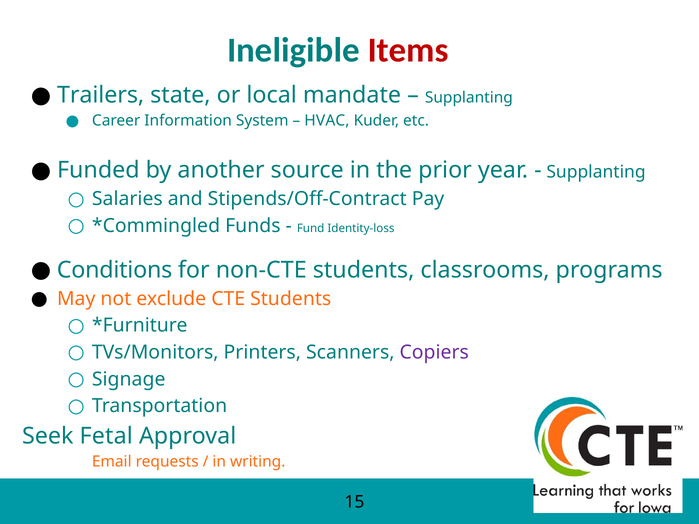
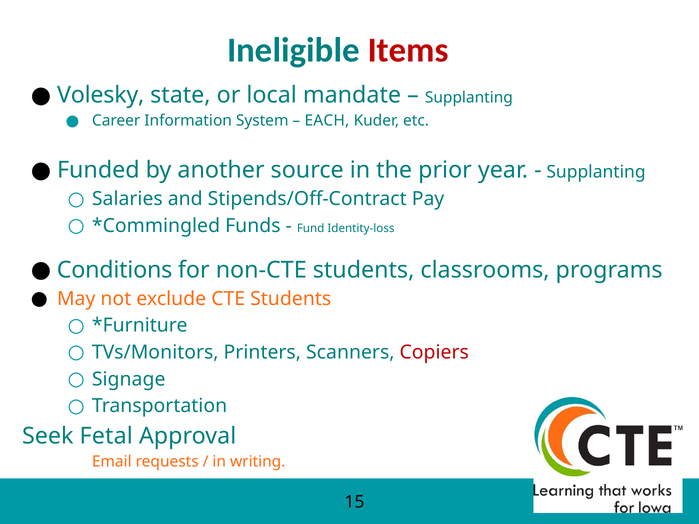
Trailers: Trailers -> Volesky (101, 95)
HVAC: HVAC -> EACH (327, 121)
Copiers colour: purple -> red (434, 352)
